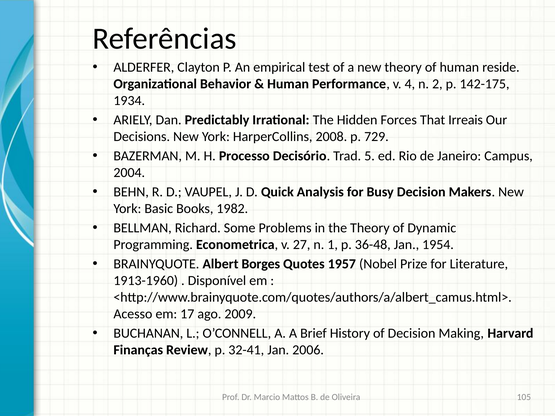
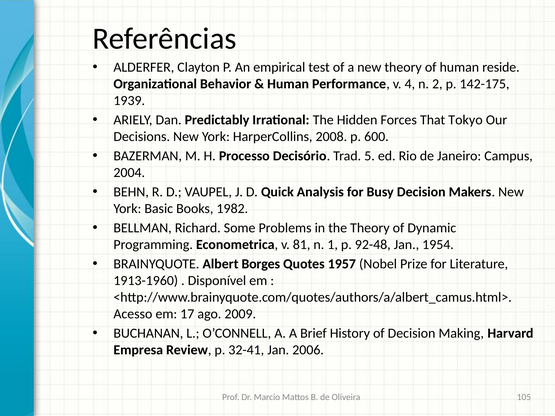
1934: 1934 -> 1939 (129, 101)
Irreais: Irreais -> Tokyo (465, 120)
729: 729 -> 600 (376, 137)
27: 27 -> 81 (302, 245)
36-48: 36-48 -> 92-48 (373, 245)
Finanças: Finanças -> Empresa (138, 350)
